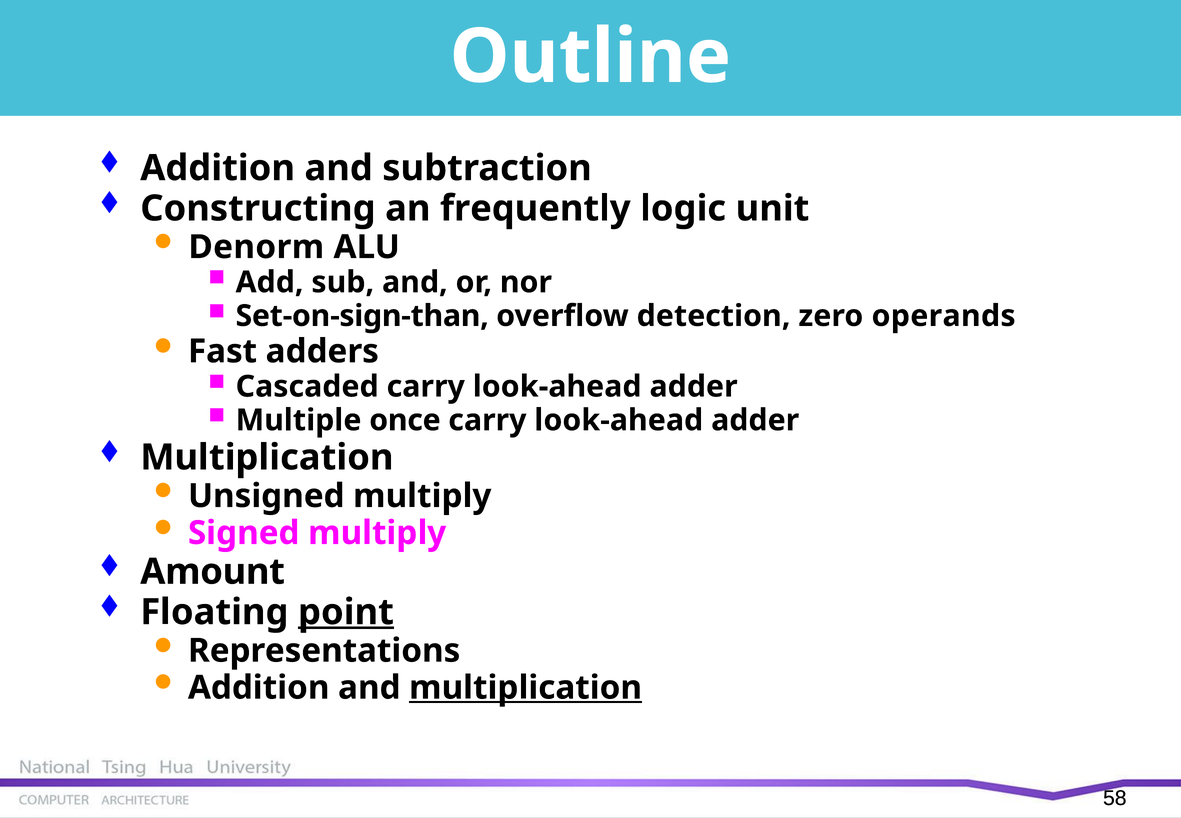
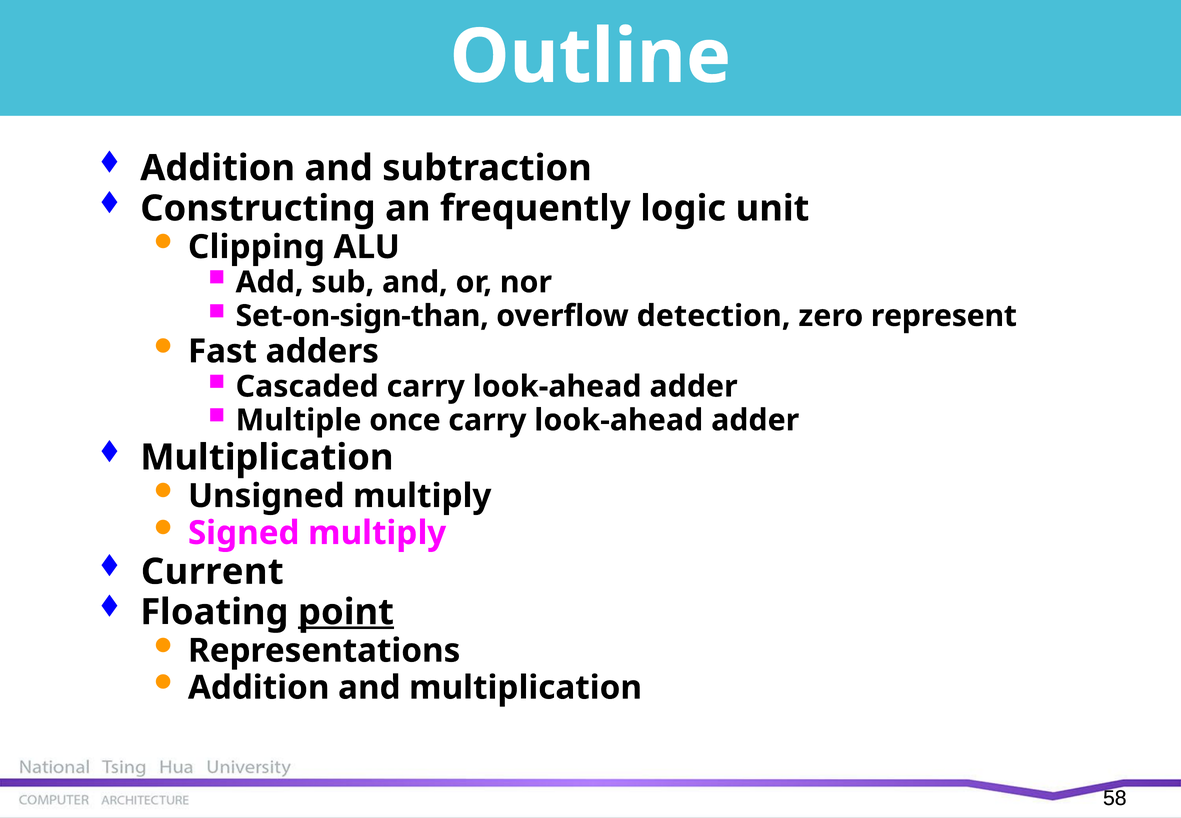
Denorm: Denorm -> Clipping (256, 247)
operands: operands -> represent (944, 316)
Amount: Amount -> Current (212, 571)
multiplication underline: present -> none (526, 687)
